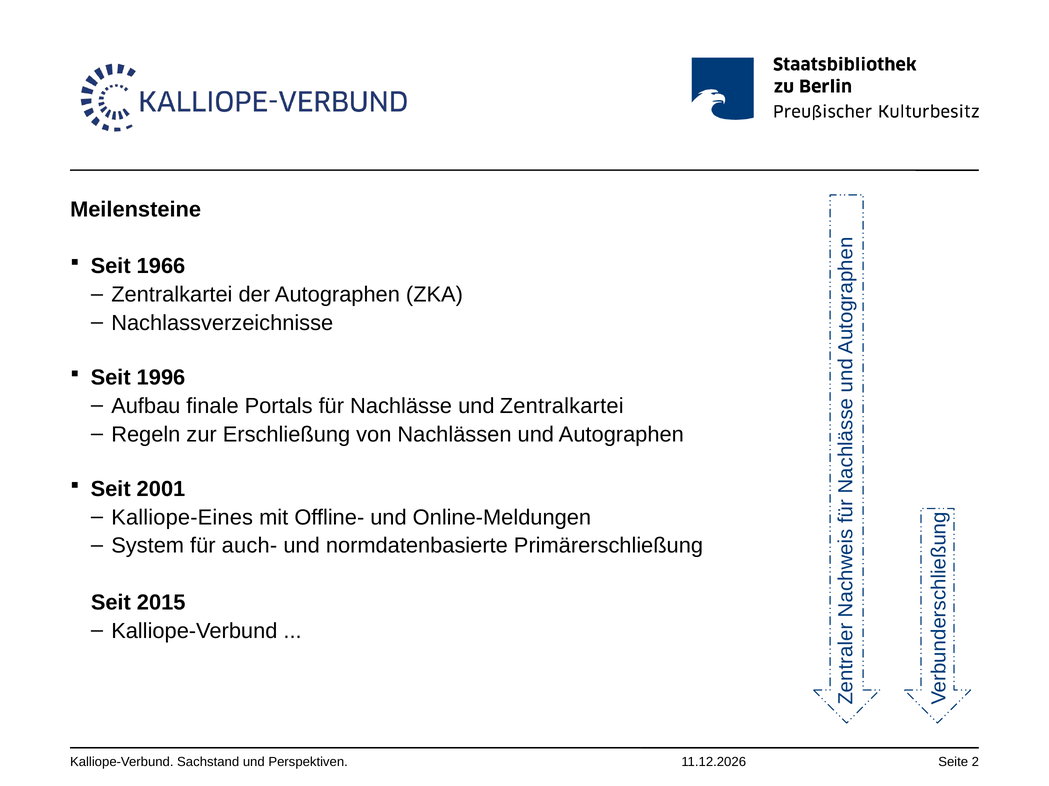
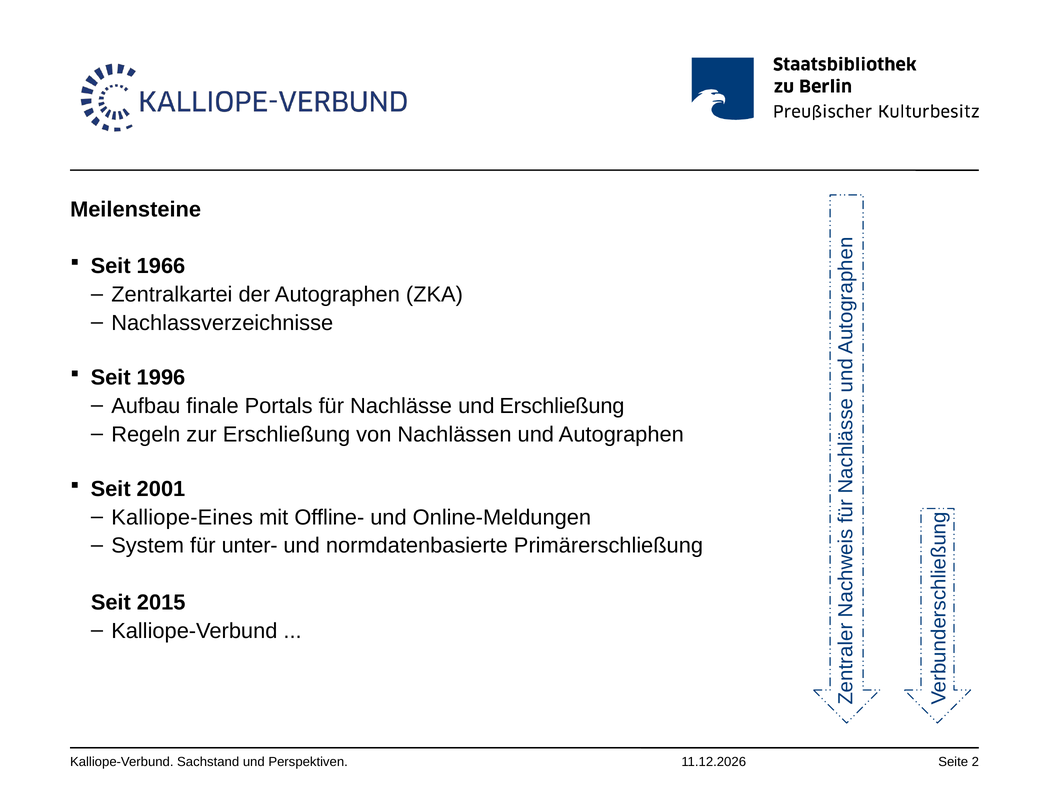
und Zentralkartei: Zentralkartei -> Erschließung (562, 406)
auch-: auch- -> unter- (250, 546)
